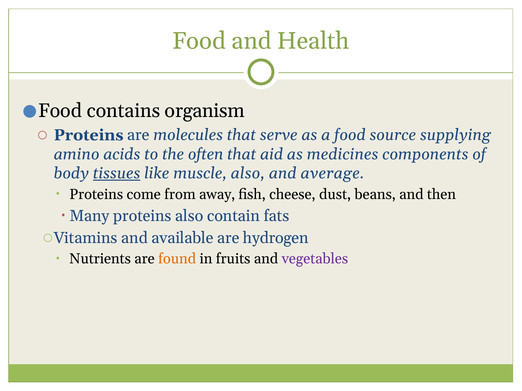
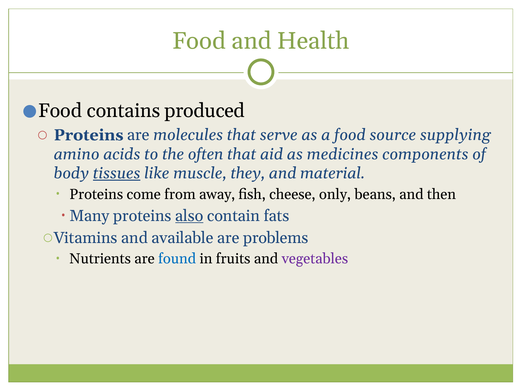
organism: organism -> produced (205, 111)
muscle also: also -> they (248, 173)
average: average -> material (333, 173)
dust: dust -> only (335, 195)
also underline: none -> present (189, 216)
hydrogen: hydrogen -> problems (276, 238)
found colour: orange -> blue (177, 259)
